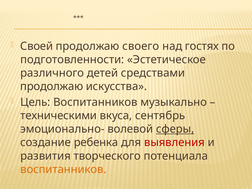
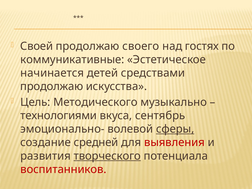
подготовленности: подготовленности -> коммуникативные (72, 60)
различного: различного -> начинается (52, 73)
Цель Воспитанников: Воспитанников -> Методического (95, 102)
техническими: техническими -> технологиями (59, 116)
ребенка: ребенка -> средней (96, 142)
творческого underline: none -> present (107, 156)
воспитанников colour: orange -> red (63, 169)
